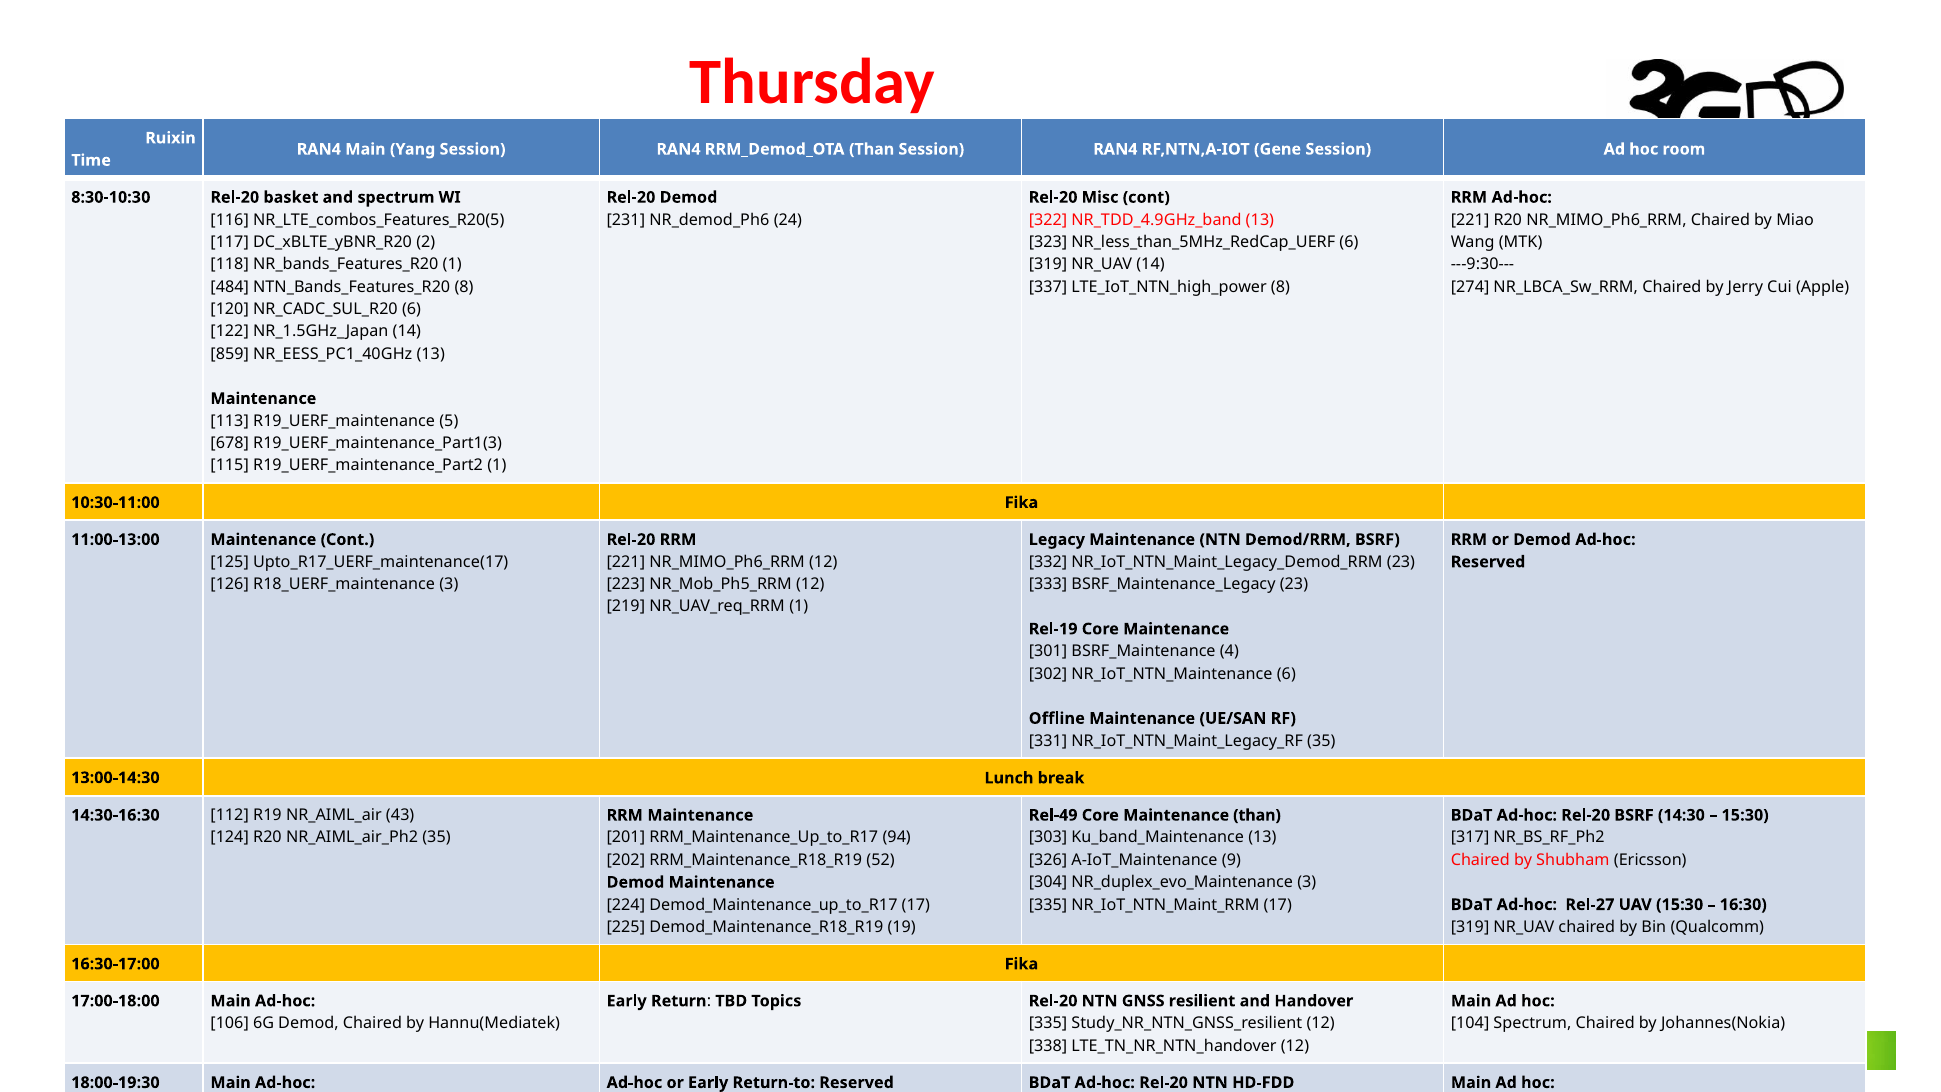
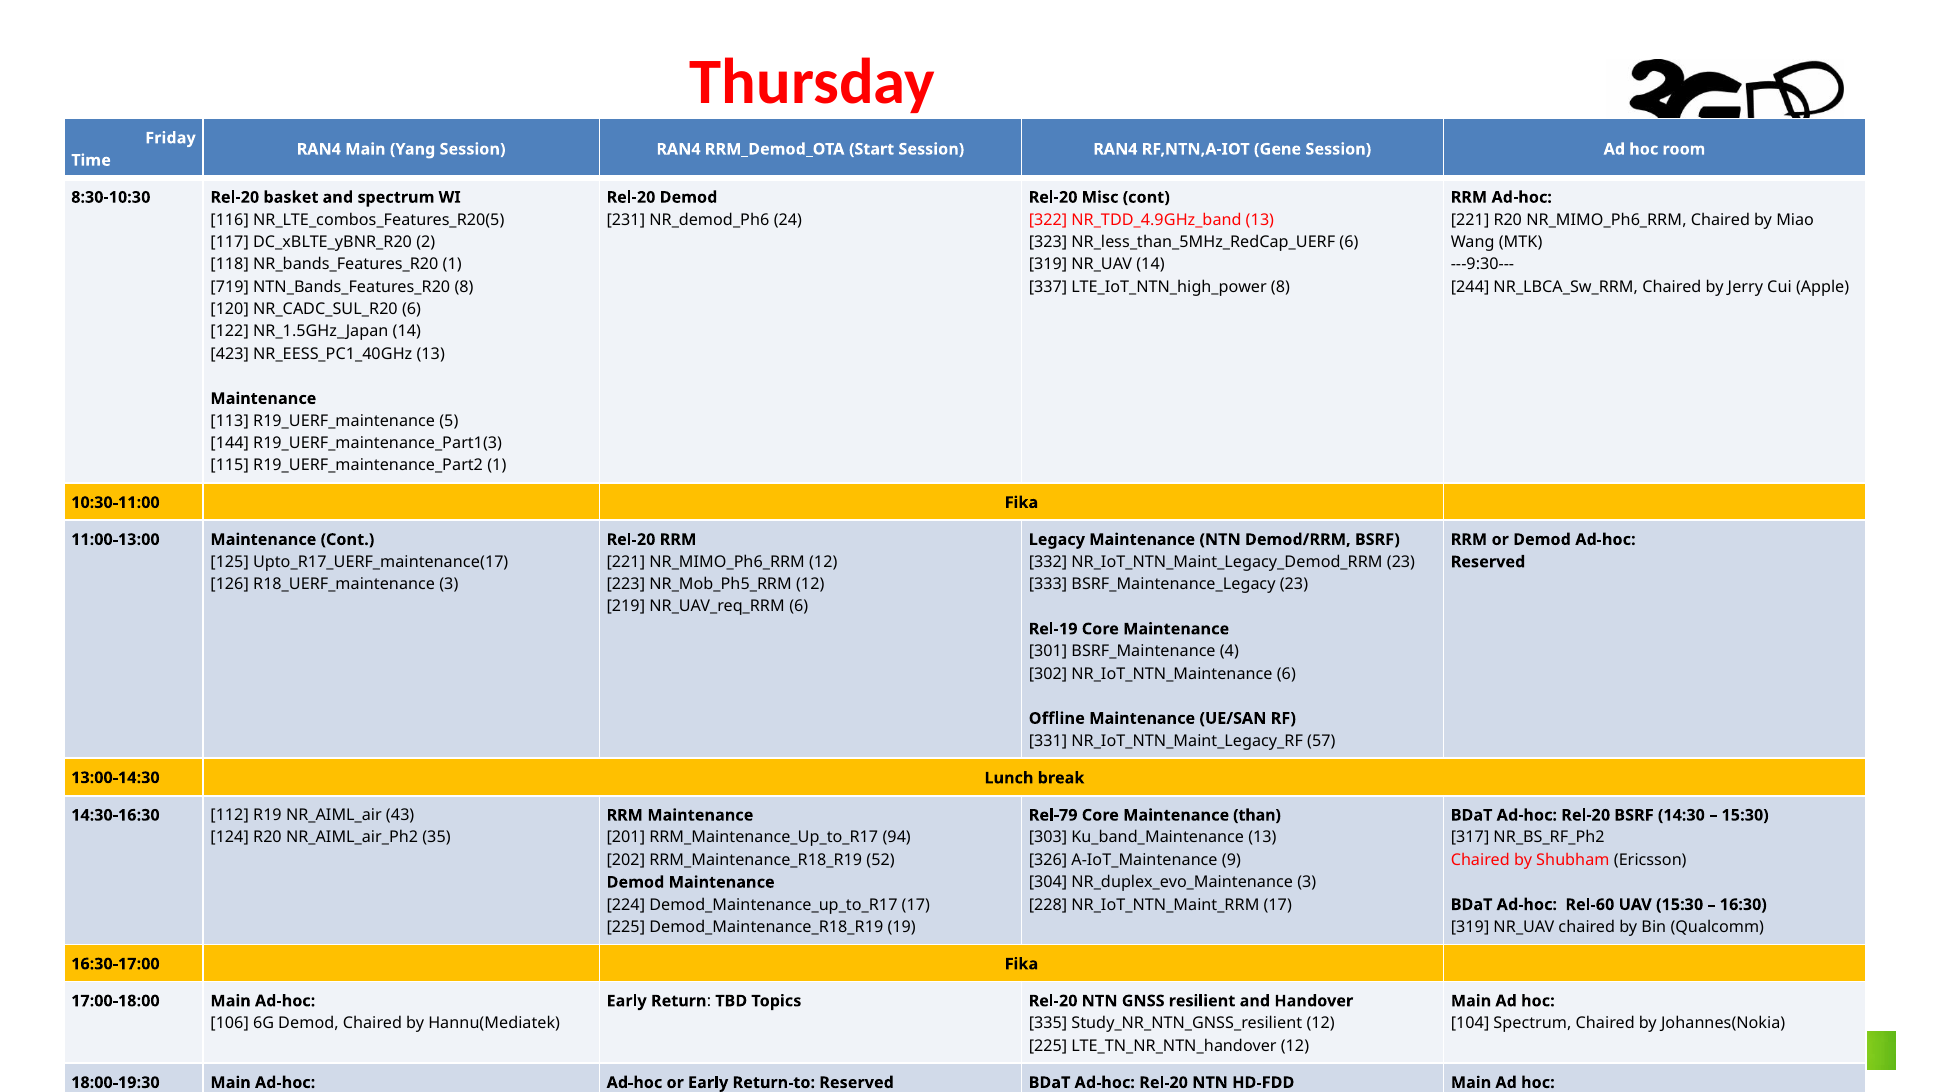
Ruixin: Ruixin -> Friday (170, 138)
Than: Than -> Start (872, 149)
484: 484 -> 719 (230, 287)
274: 274 -> 244 (1470, 287)
859: 859 -> 423 (230, 354)
678: 678 -> 144 (230, 443)
1: 1 -> 6 (799, 607)
35: 35 -> 57 (1321, 741)
Rel-49: Rel-49 -> Rel-79 (1053, 815)
335: 335 -> 228 (1048, 905)
Rel-27: Rel-27 -> Rel-60 (1590, 905)
338: 338 -> 225 (1048, 1045)
